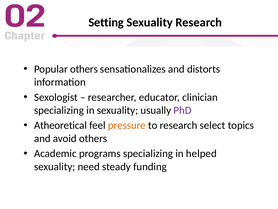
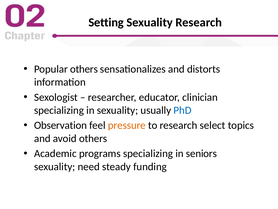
PhD colour: purple -> blue (183, 110)
Atheoretical: Atheoretical -> Observation (60, 125)
helped: helped -> seniors (201, 153)
